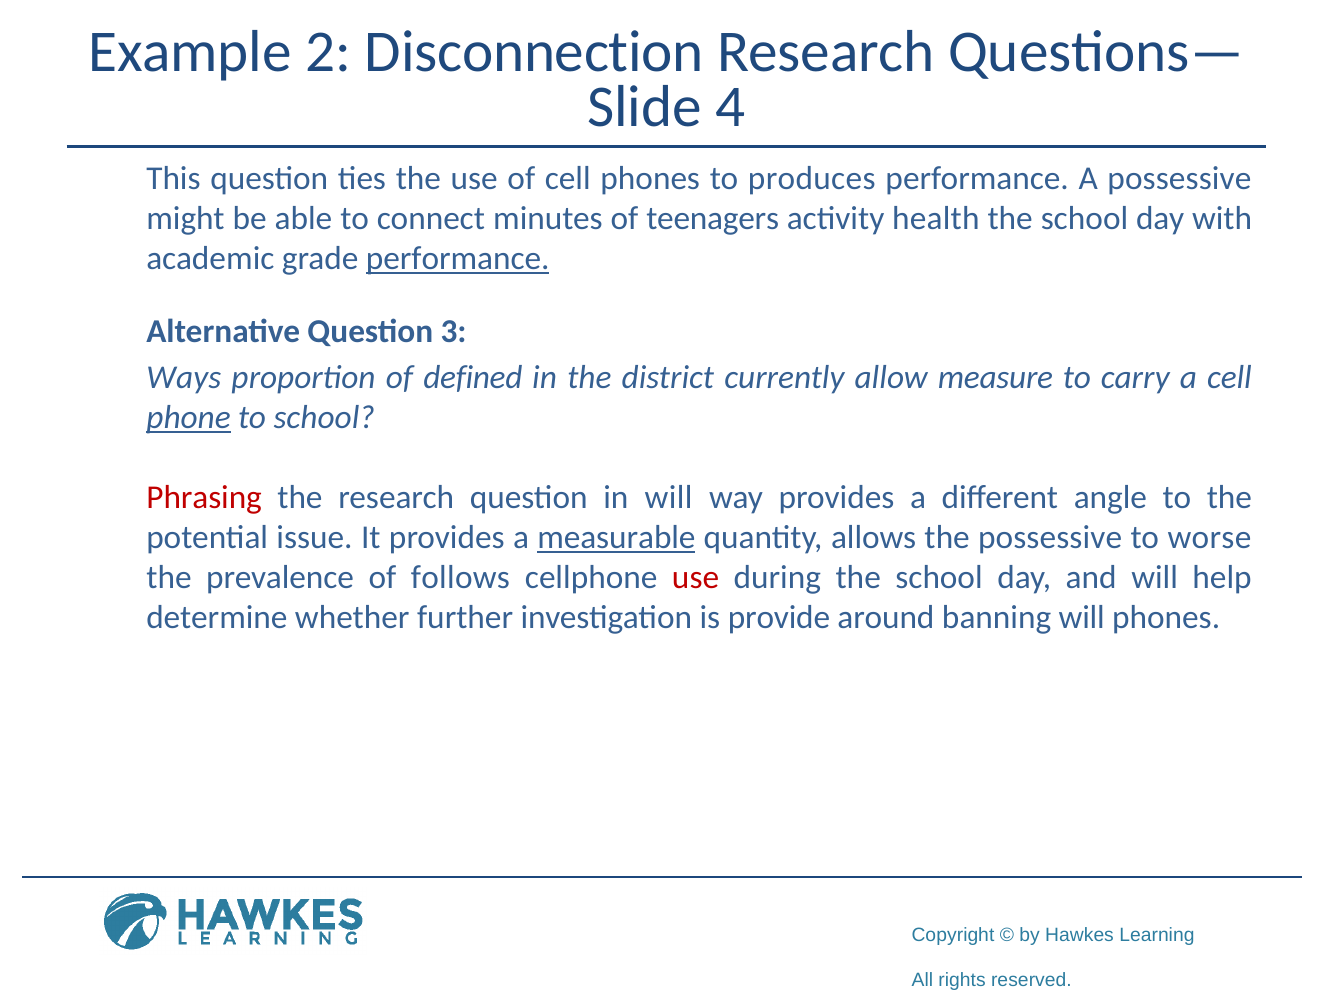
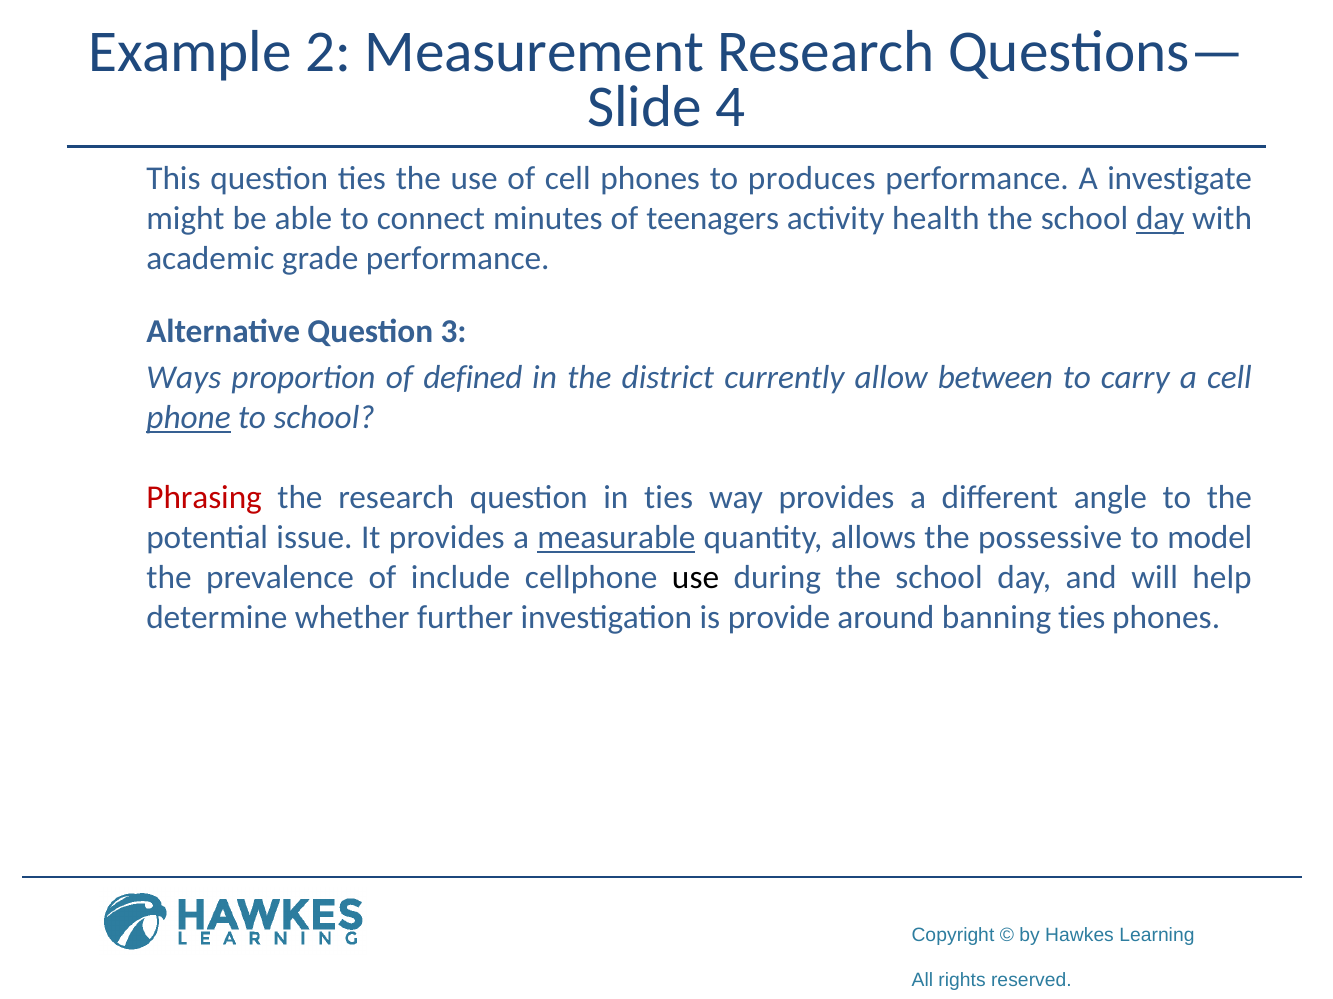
Disconnection: Disconnection -> Measurement (534, 52)
A possessive: possessive -> investigate (1180, 179)
day underline: none -> present (1160, 219)
performance underline: present -> none (458, 259)
measure: measure -> between (995, 378)
in will: will -> ties (669, 498)
worse: worse -> model (1210, 538)
follows: follows -> include (461, 578)
use colour: red -> black (696, 578)
banning will: will -> ties (1082, 618)
